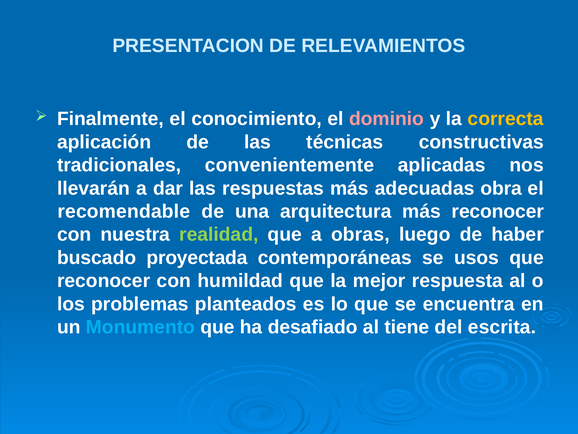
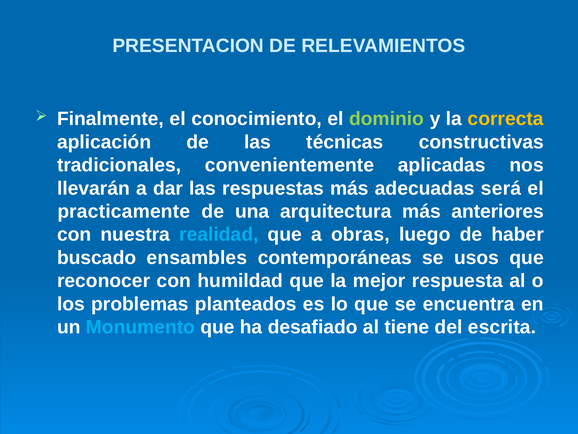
dominio colour: pink -> light green (387, 119)
obra: obra -> será (501, 188)
recomendable: recomendable -> practicamente (124, 211)
más reconocer: reconocer -> anteriores (498, 211)
realidad colour: light green -> light blue (219, 234)
proyectada: proyectada -> ensambles (197, 257)
